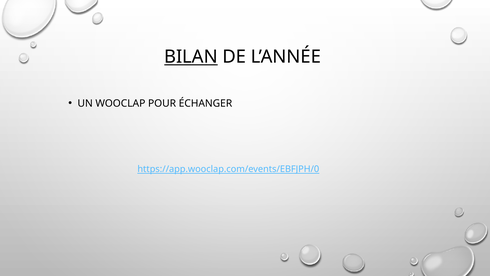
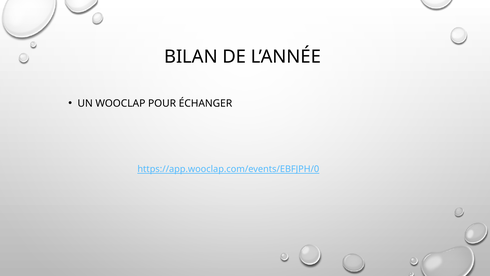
BILAN underline: present -> none (191, 57)
